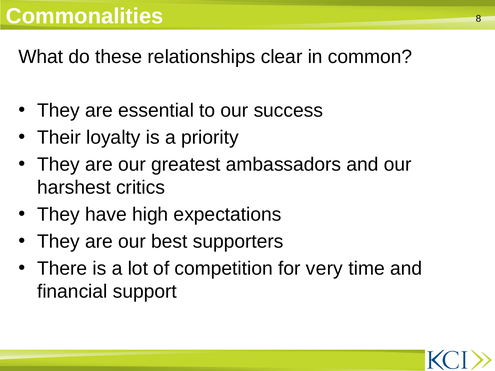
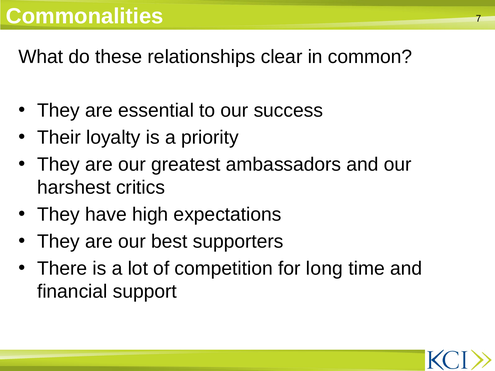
8: 8 -> 7 (478, 19)
very: very -> long (324, 269)
